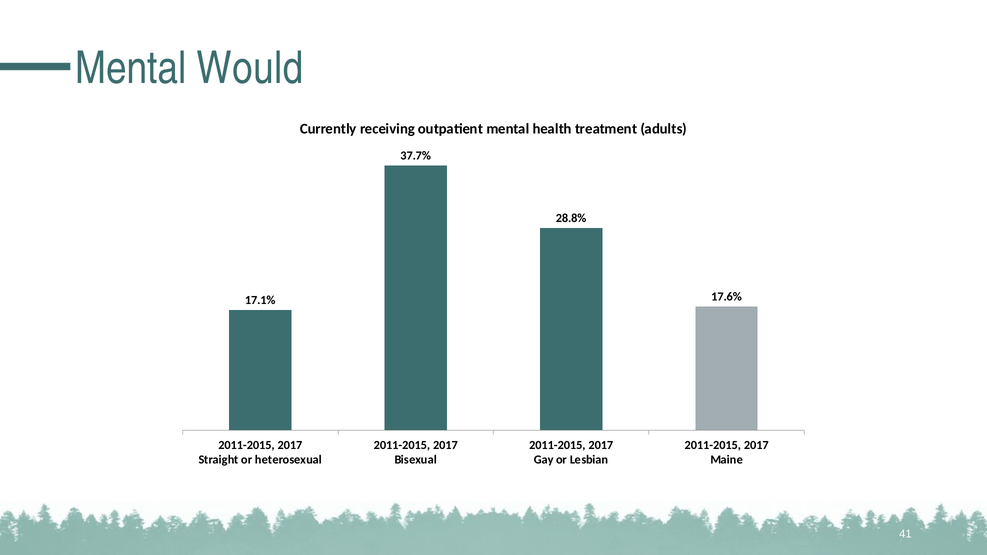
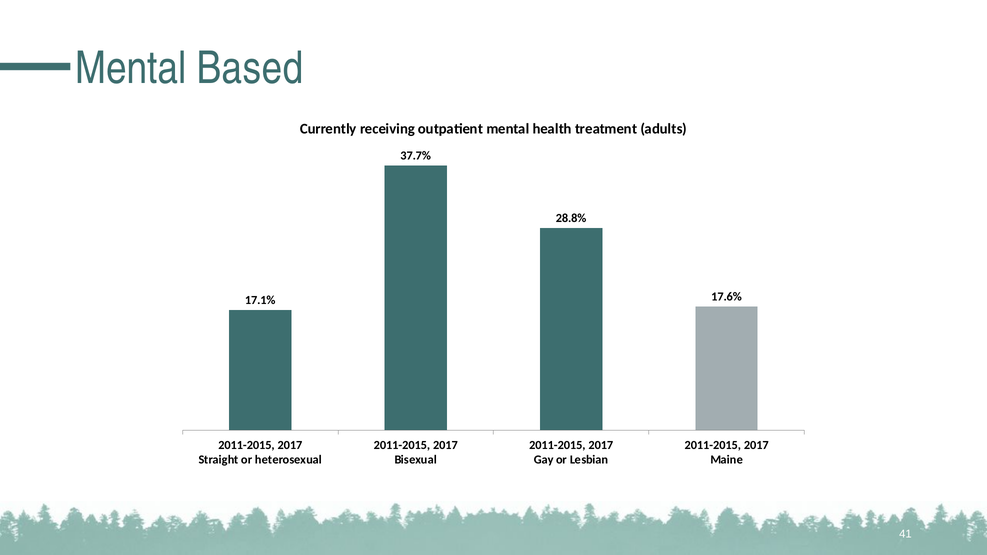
Would: Would -> Based (250, 68)
